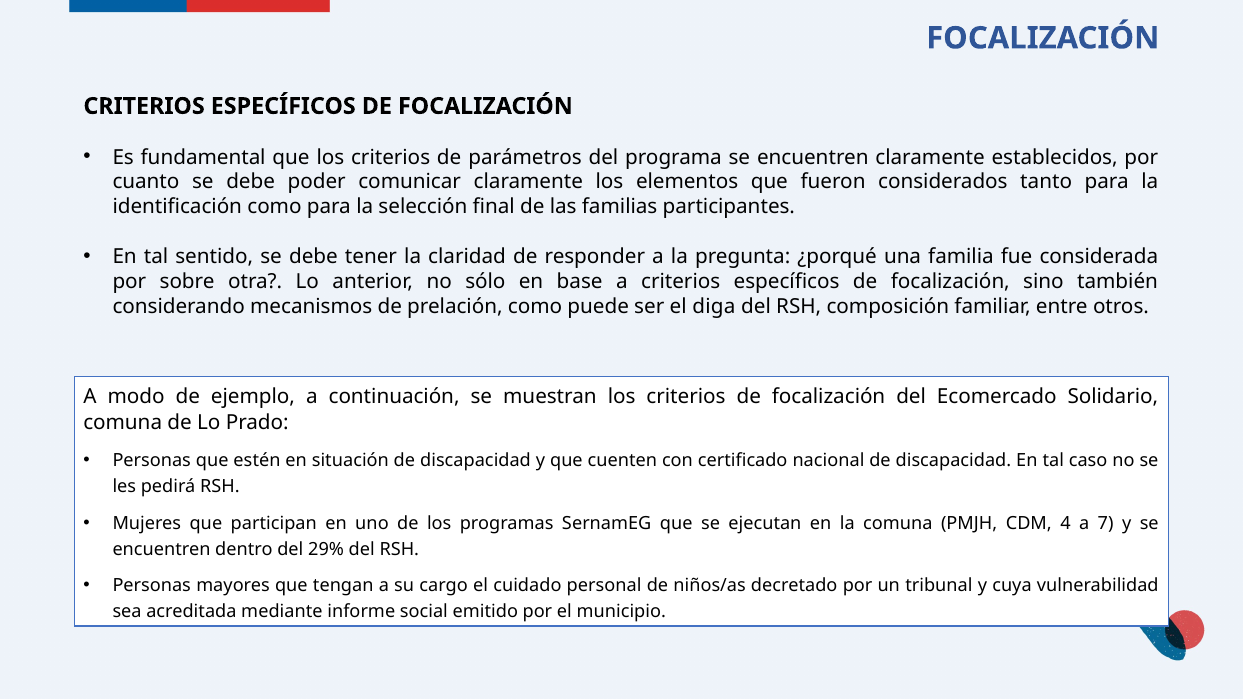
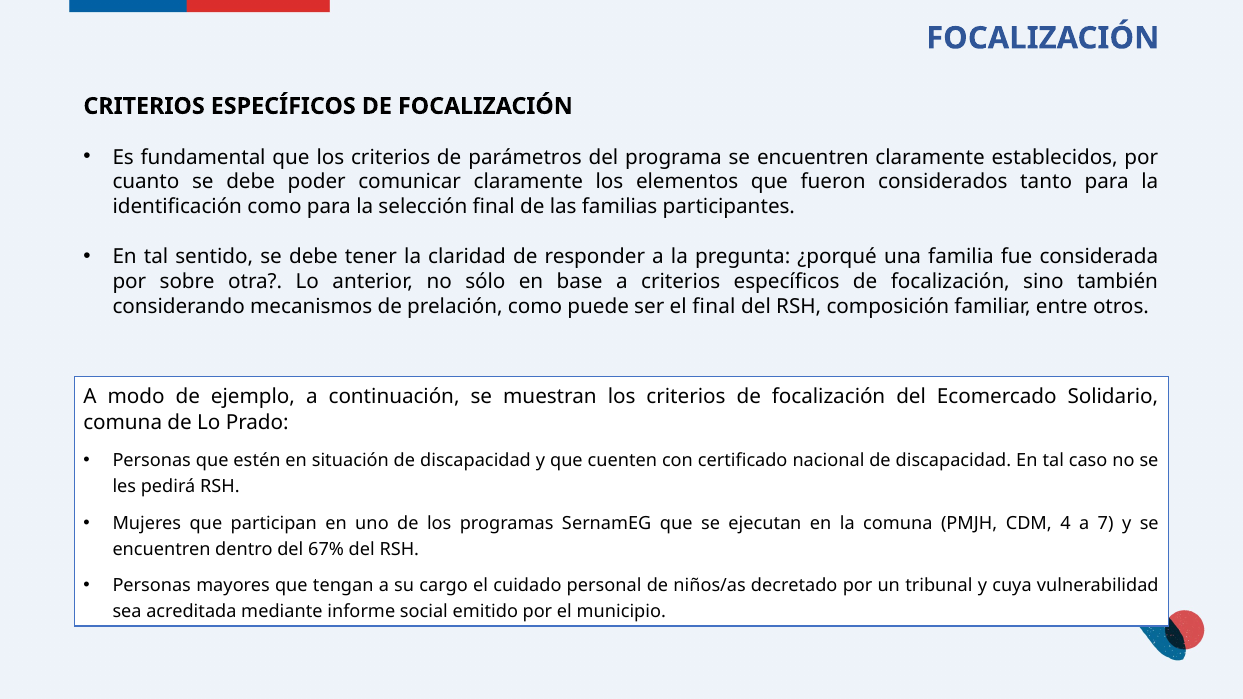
el diga: diga -> final (714, 306)
29%: 29% -> 67% (326, 549)
